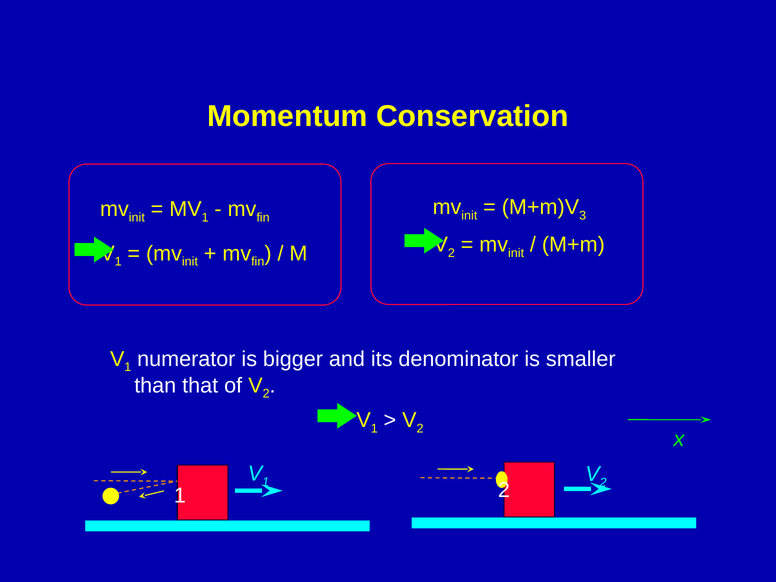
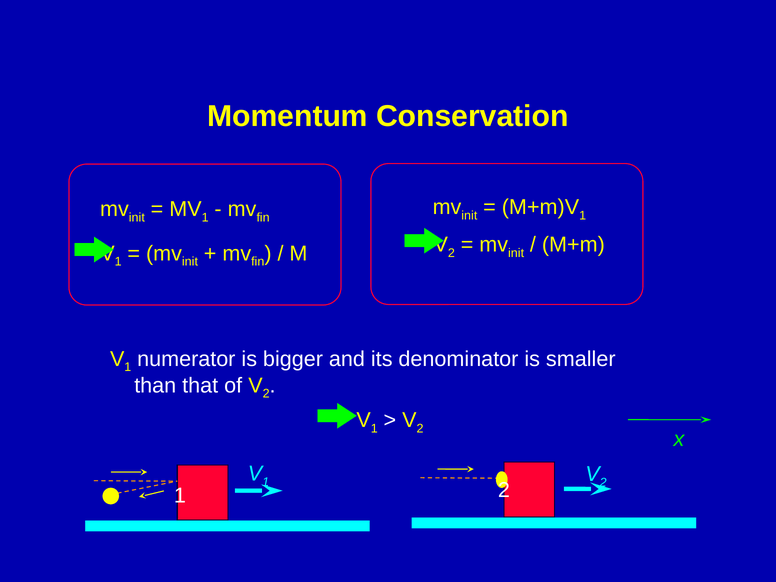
3: 3 -> 1 (583, 216)
